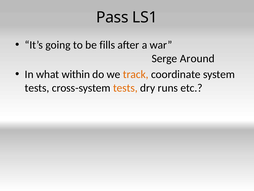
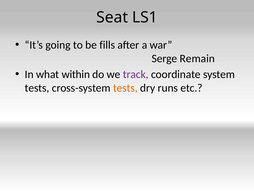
Pass: Pass -> Seat (112, 17)
Around: Around -> Remain (197, 58)
track colour: orange -> purple (136, 74)
